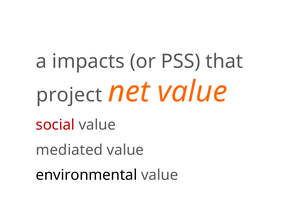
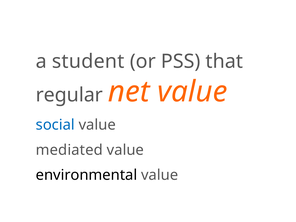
impacts: impacts -> student (88, 61)
project: project -> regular (69, 95)
social colour: red -> blue (55, 125)
